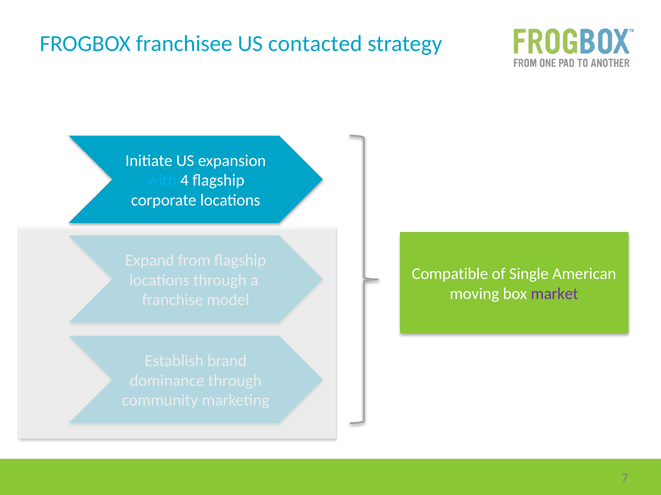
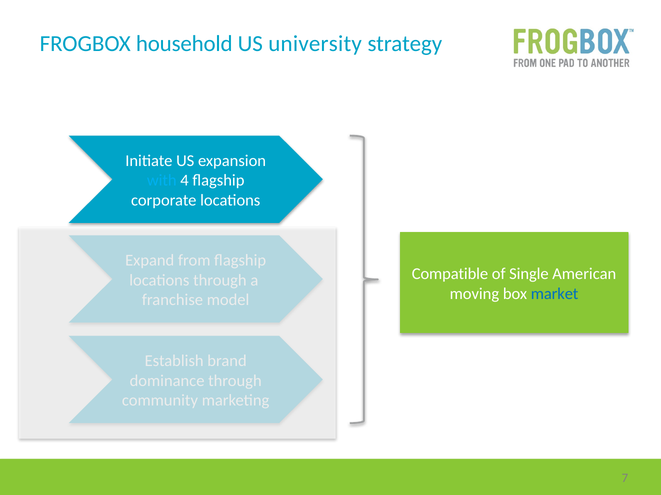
franchisee: franchisee -> household (184, 44)
contacted: contacted -> university (315, 44)
market colour: purple -> blue (555, 294)
